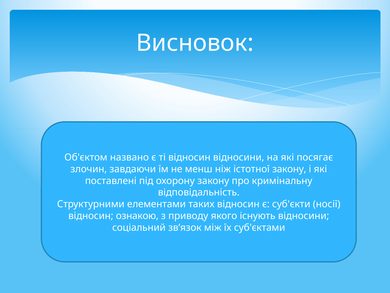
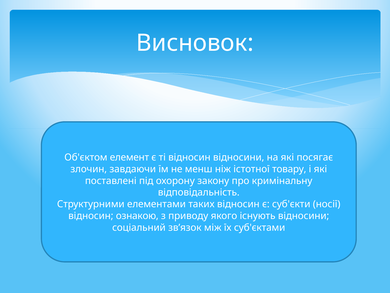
названо: названо -> елемент (129, 157)
істотної закону: закону -> товару (289, 169)
